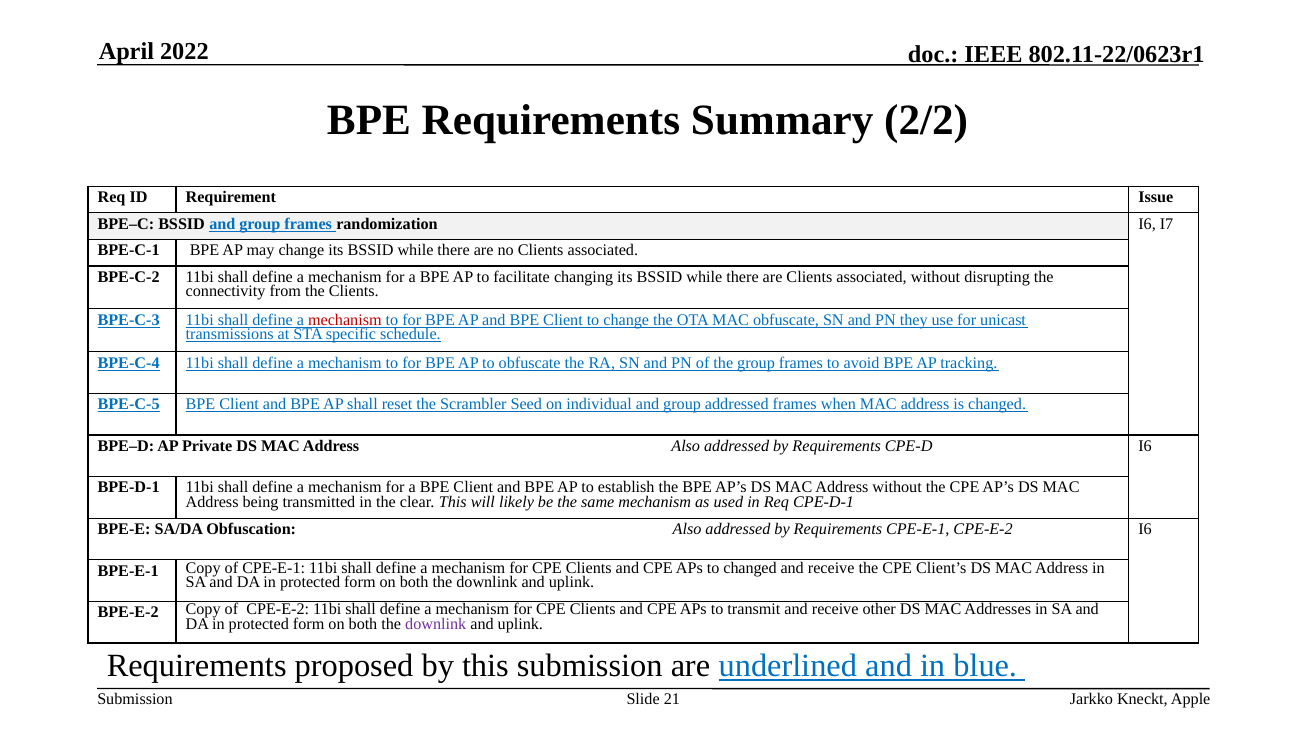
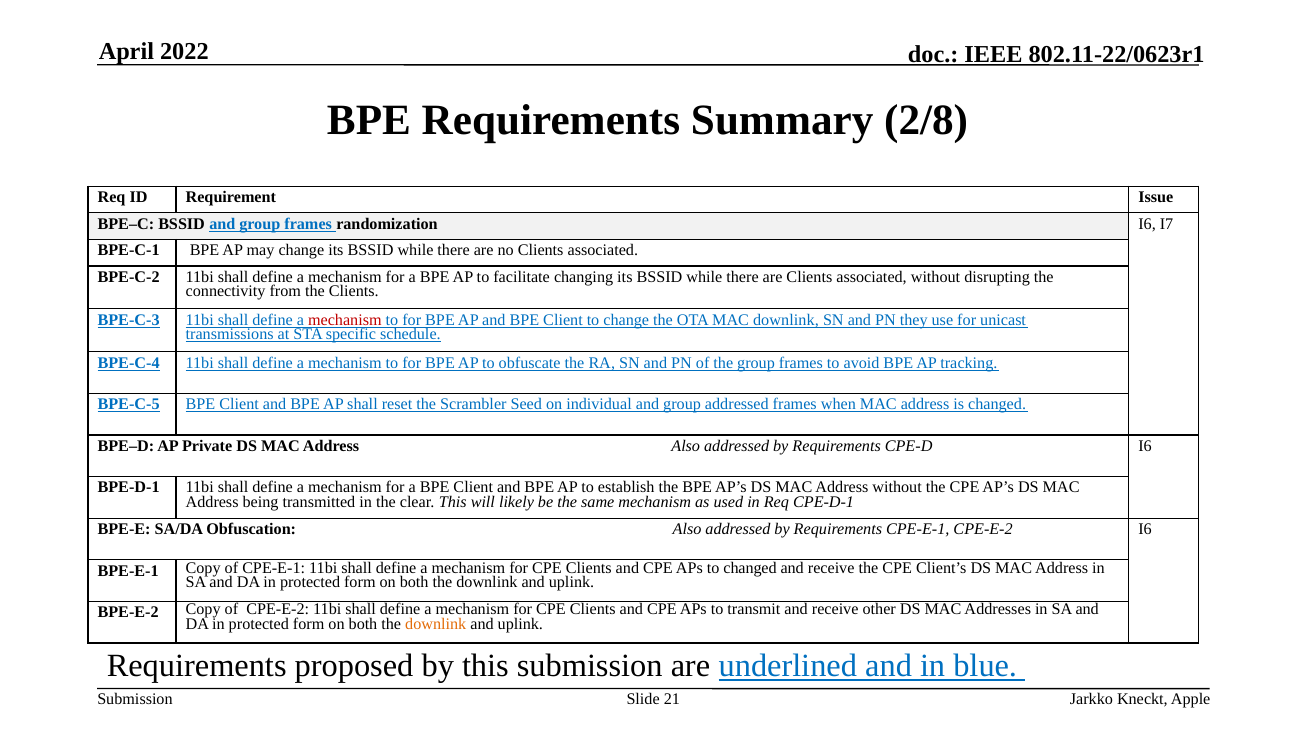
2/2: 2/2 -> 2/8 (926, 120)
MAC obfuscate: obfuscate -> downlink (786, 320)
downlink colour: purple -> orange (436, 624)
